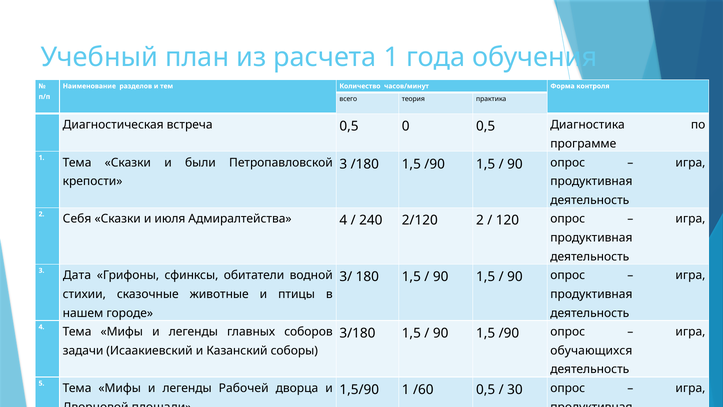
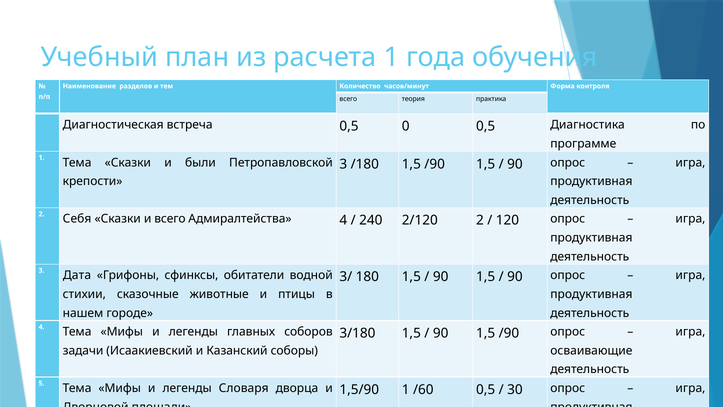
и июля: июля -> всего (170, 219)
обучающихся: обучающихся -> осваивающие (591, 350)
Рабочей: Рабочей -> Словаря (244, 388)
